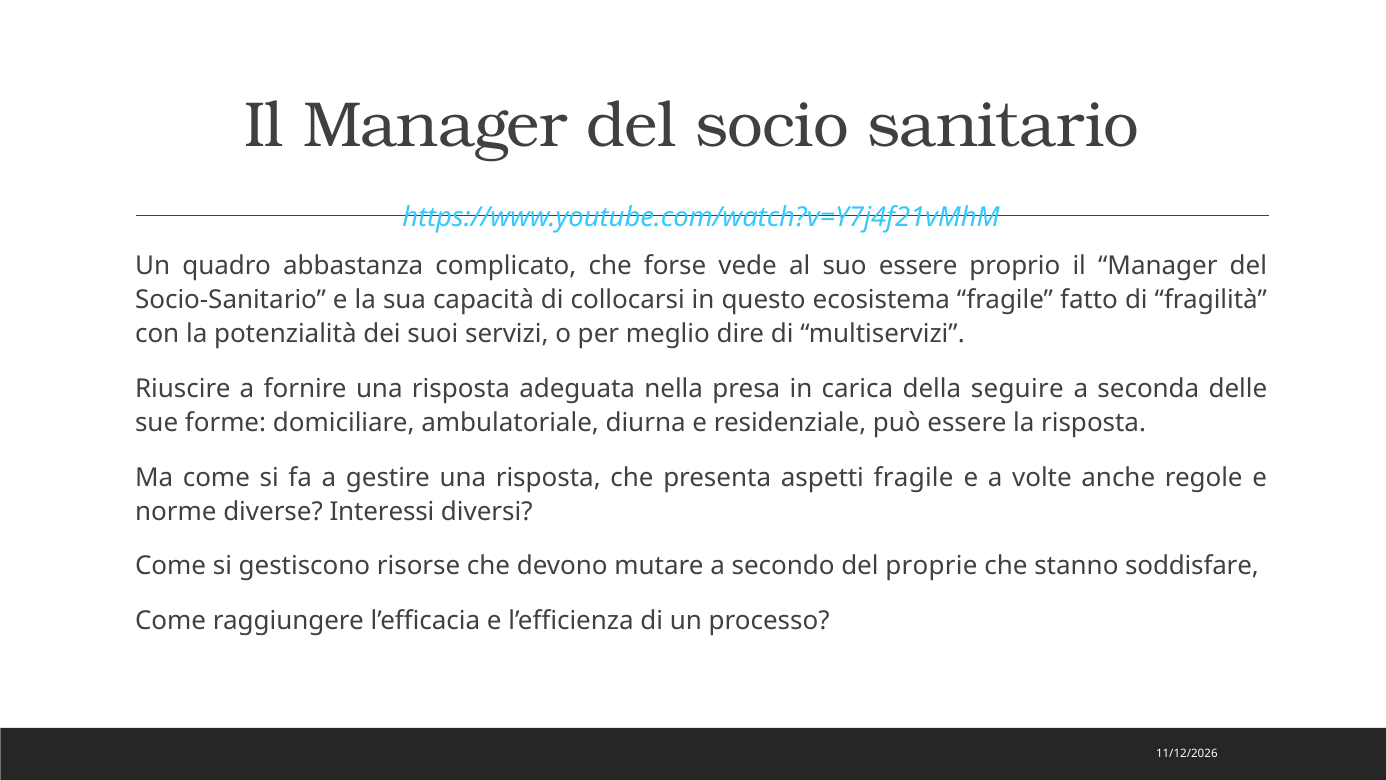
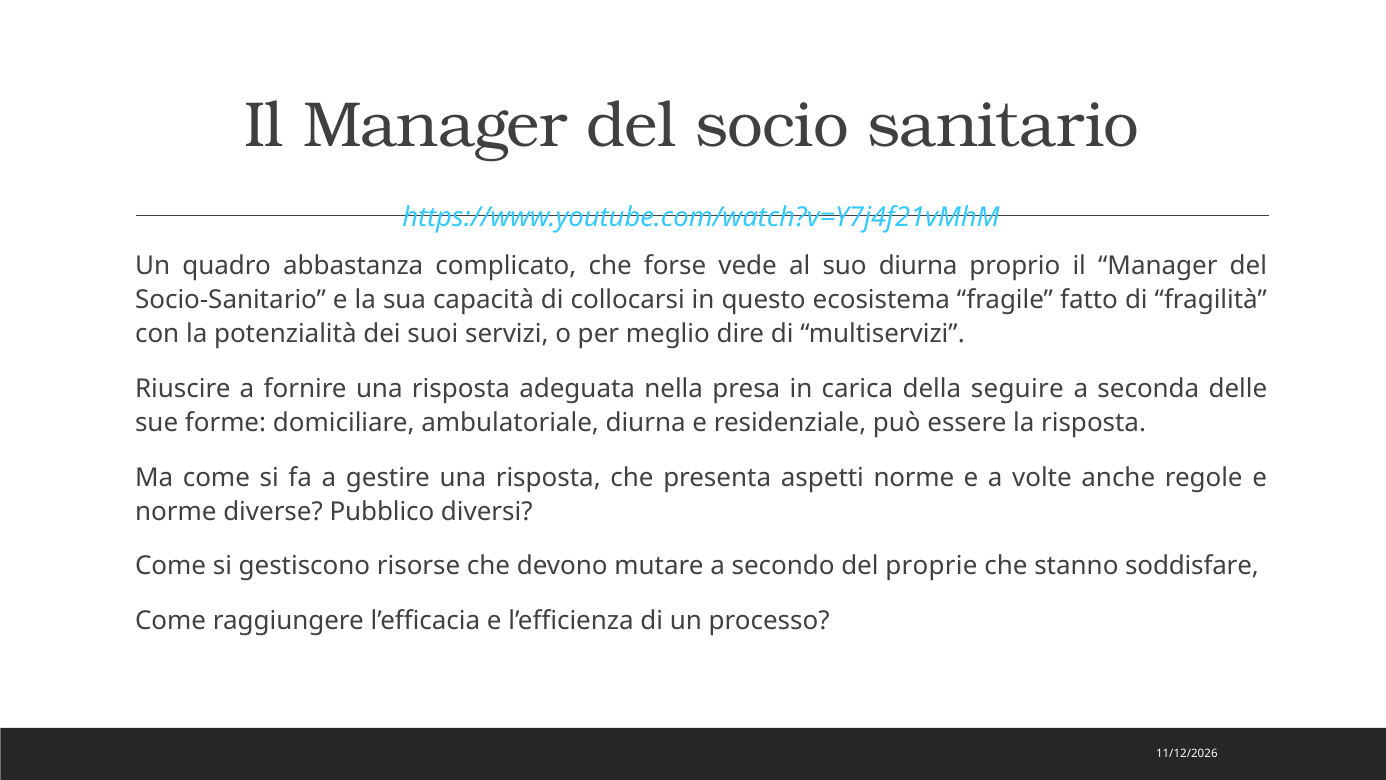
suo essere: essere -> diurna (918, 265)
aspetti fragile: fragile -> norme (914, 477)
Interessi: Interessi -> Pubblico (382, 512)
